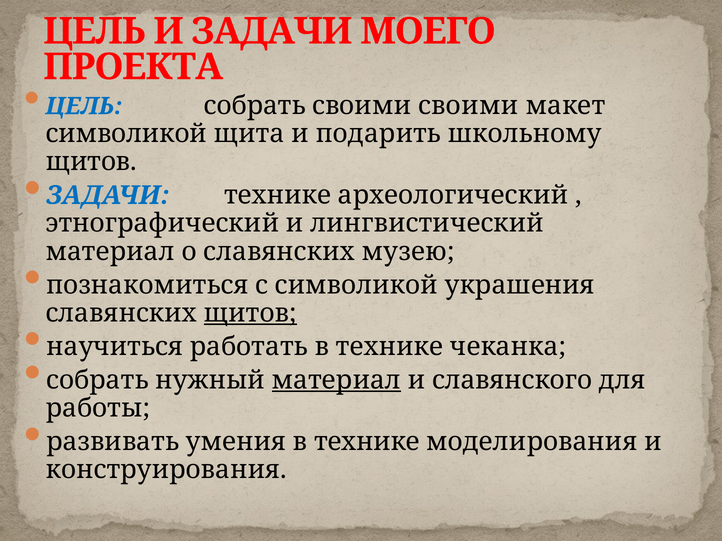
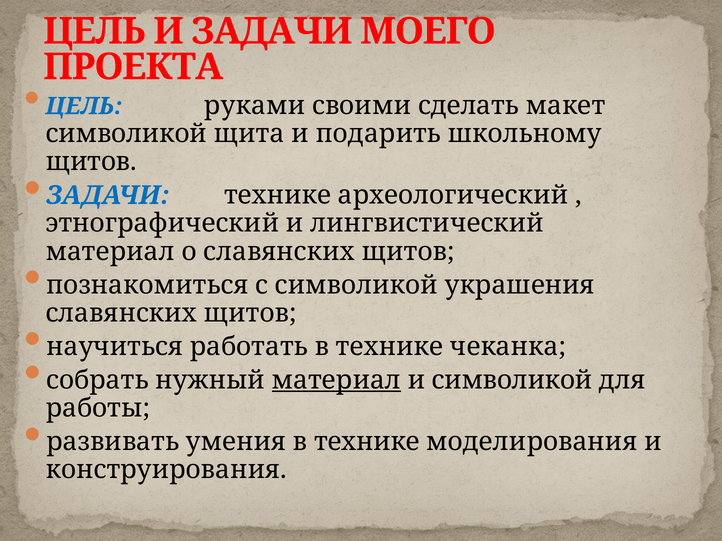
ЦЕЛЬ собрать: собрать -> руками (255, 106)
своими своими: своими -> сделать (469, 106)
о славянских музею: музею -> щитов (408, 252)
щитов underline: present -> none (250, 313)
и славянского: славянского -> символикой (512, 381)
